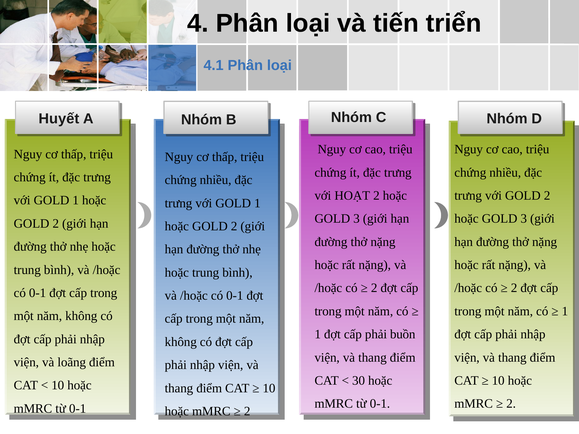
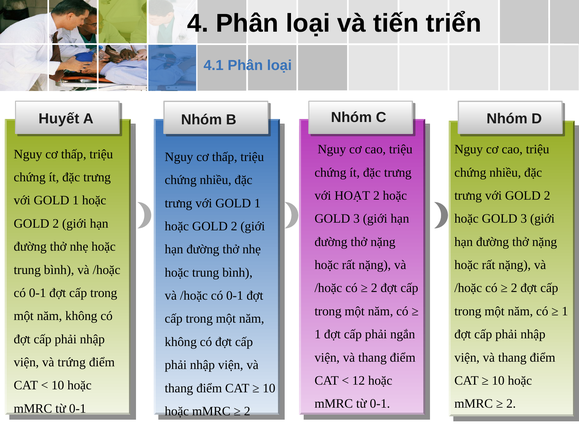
buồn: buồn -> ngắn (403, 335)
loãng: loãng -> trứng (72, 362)
30: 30 -> 12 (359, 381)
